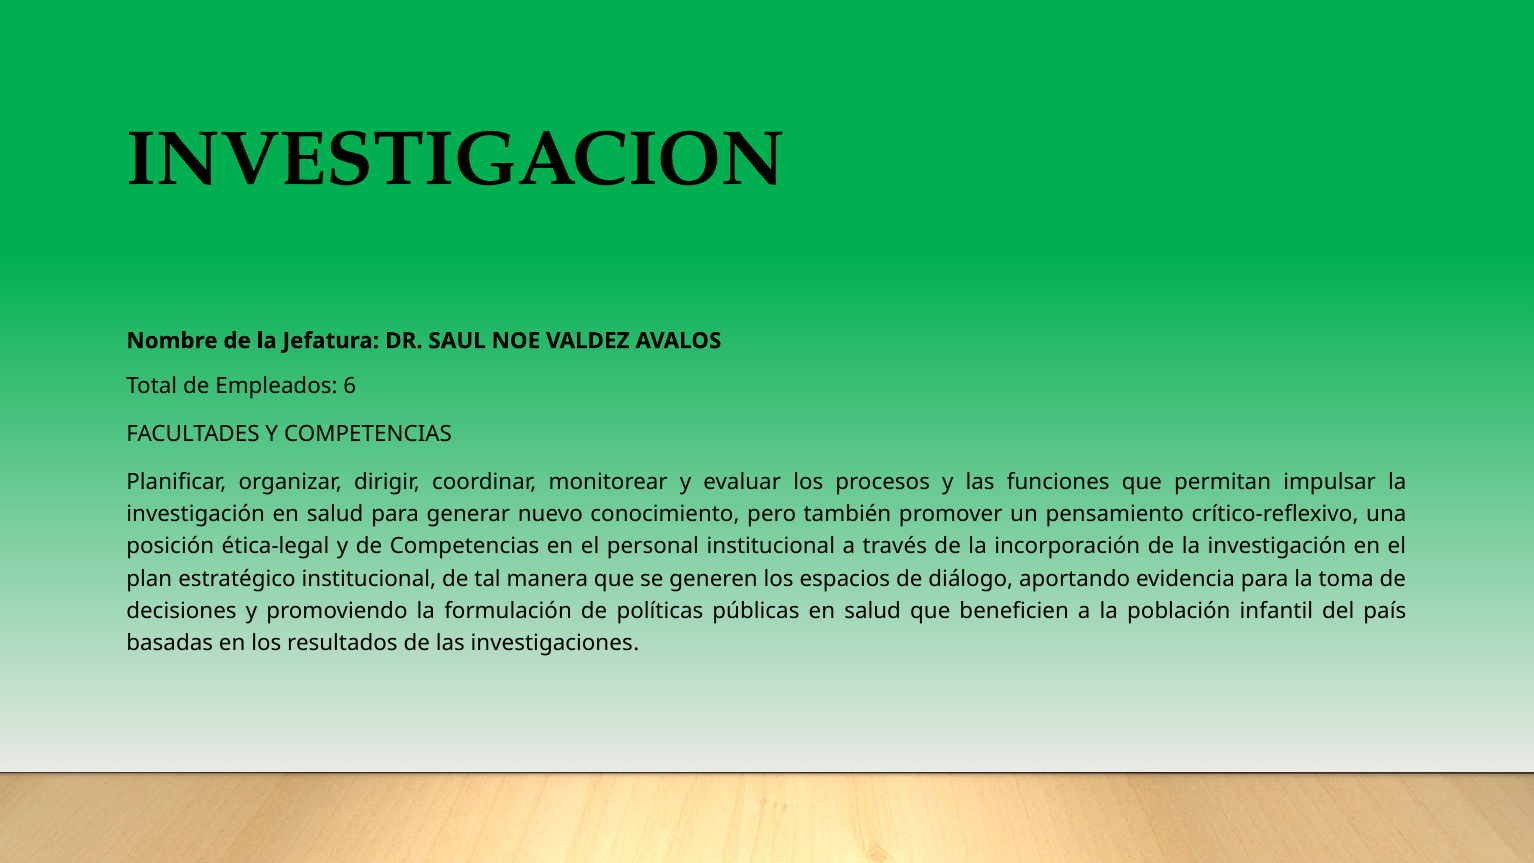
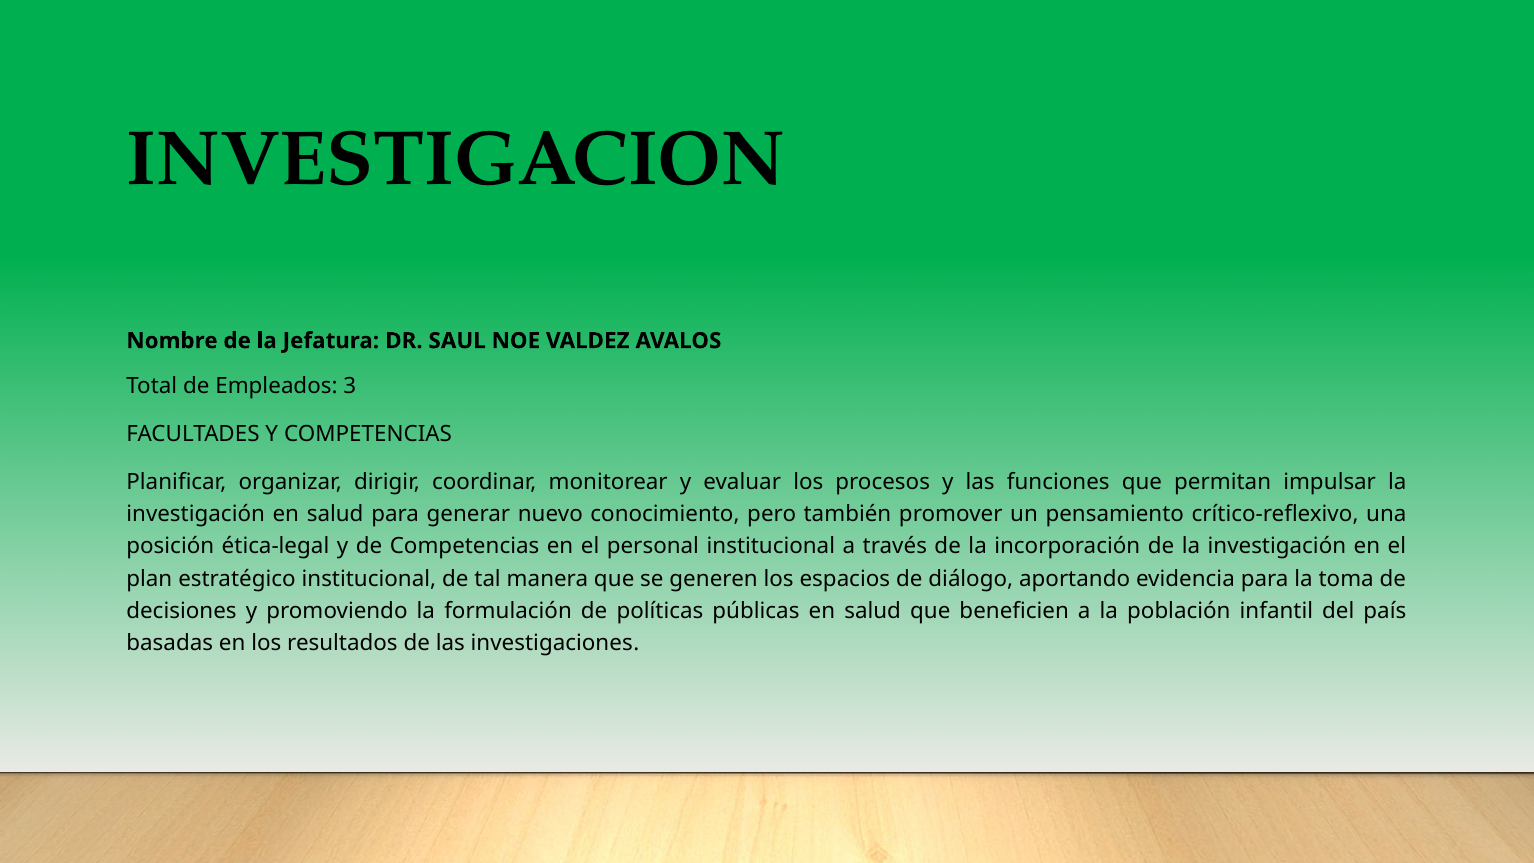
6: 6 -> 3 (350, 386)
